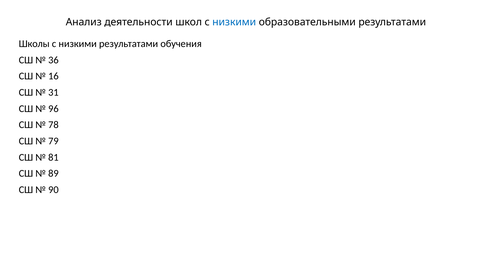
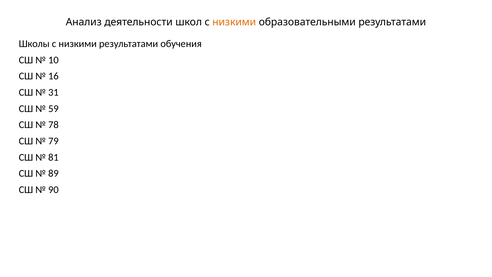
низкими colour: blue -> orange (234, 22)
36: 36 -> 10 (53, 60)
96: 96 -> 59 (53, 109)
